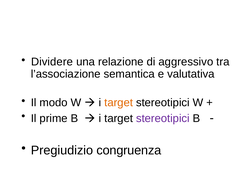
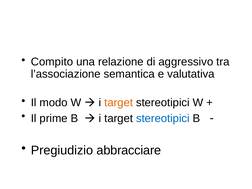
Dividere: Dividere -> Compito (52, 62)
stereotipici colour: purple -> blue (163, 118)
congruenza: congruenza -> abbracciare (129, 150)
